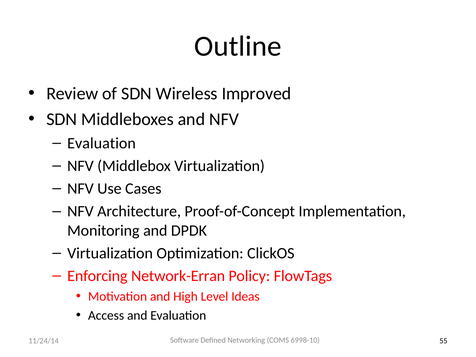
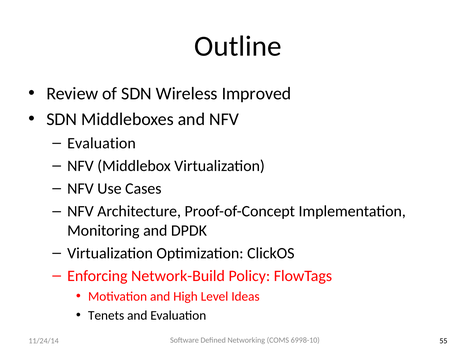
Network-Erran: Network-Erran -> Network-Build (178, 276)
Access: Access -> Tenets (106, 315)
